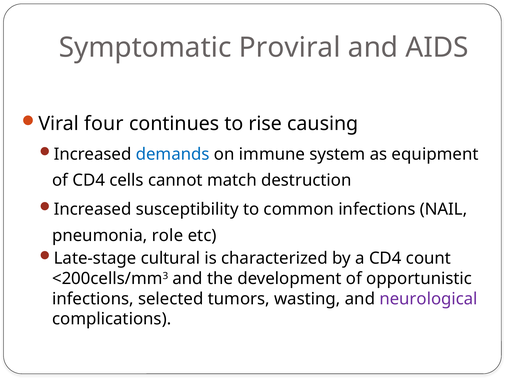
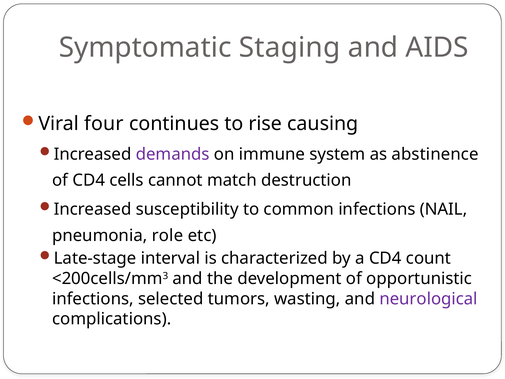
Proviral: Proviral -> Staging (290, 47)
demands colour: blue -> purple (173, 154)
equipment: equipment -> abstinence (435, 154)
cultural: cultural -> interval (170, 258)
